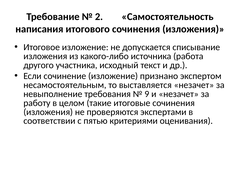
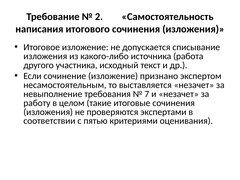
9: 9 -> 7 (147, 94)
